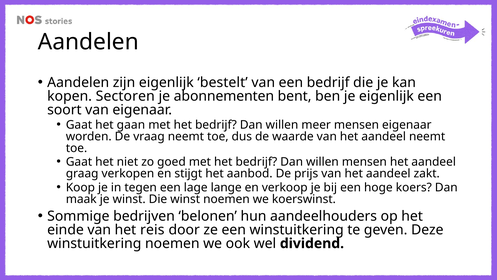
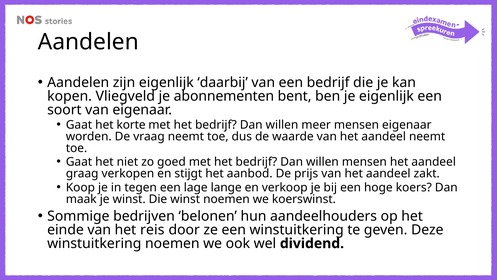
bestelt: bestelt -> daarbij (223, 83)
Sectoren: Sectoren -> Vliegveld (125, 96)
gaan: gaan -> korte (131, 125)
